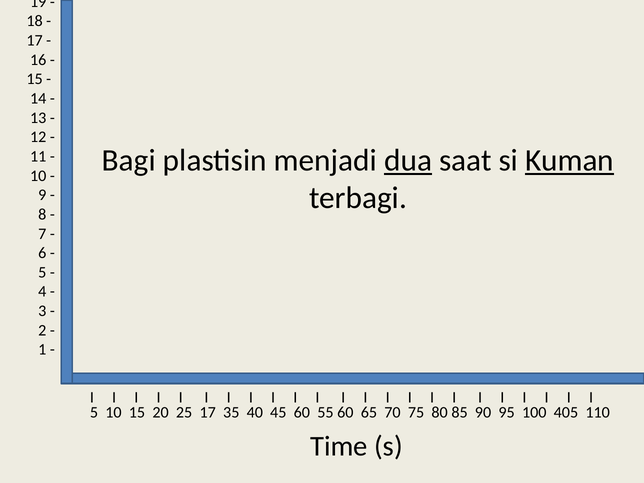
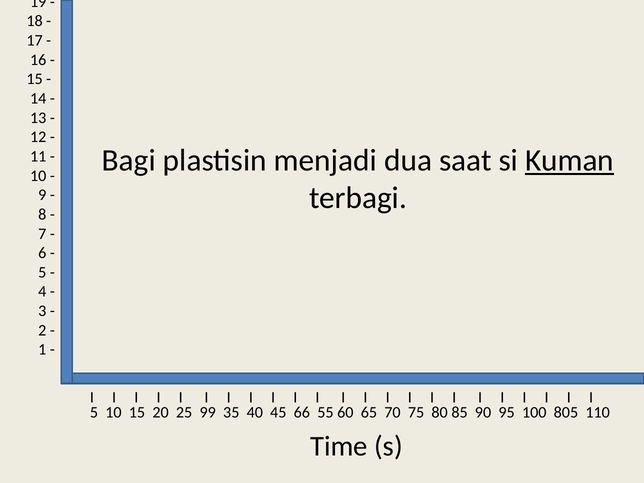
dua underline: present -> none (408, 160)
25 17: 17 -> 99 (208, 413)
45 60: 60 -> 66 (302, 413)
405: 405 -> 805 (566, 413)
